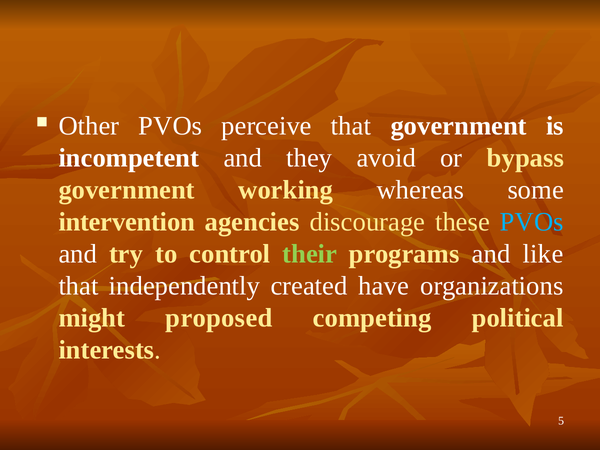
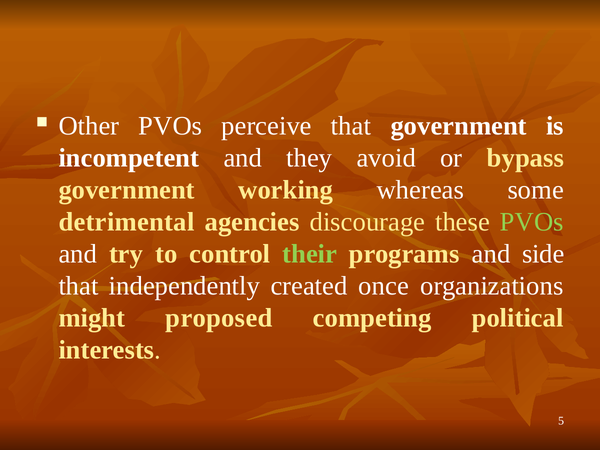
intervention: intervention -> detrimental (127, 222)
PVOs colour: light blue -> light green (532, 222)
like: like -> side (543, 254)
have: have -> once (384, 286)
